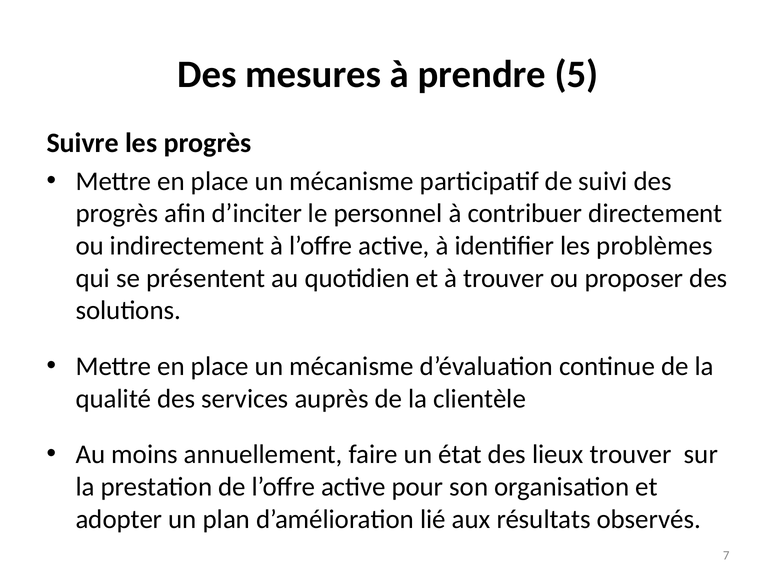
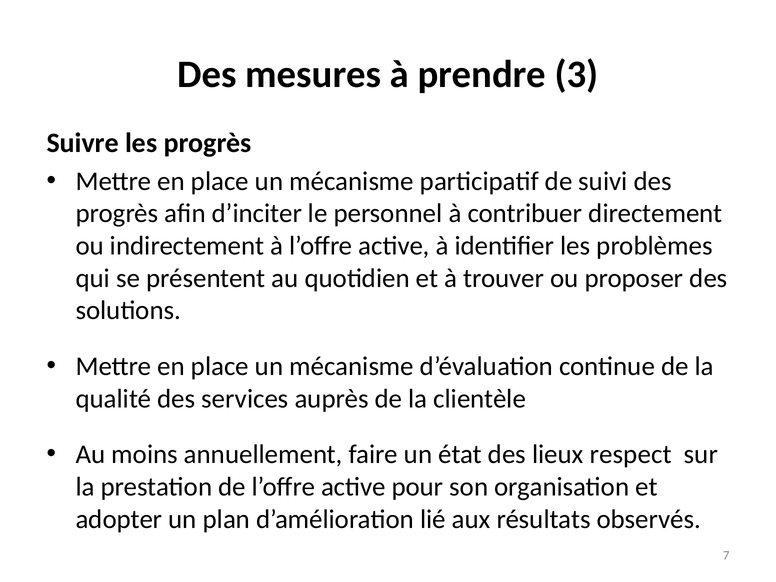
5: 5 -> 3 (576, 75)
lieux trouver: trouver -> respect (631, 454)
